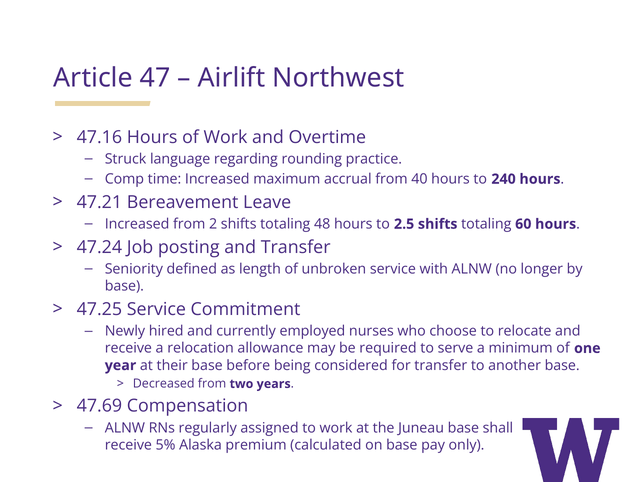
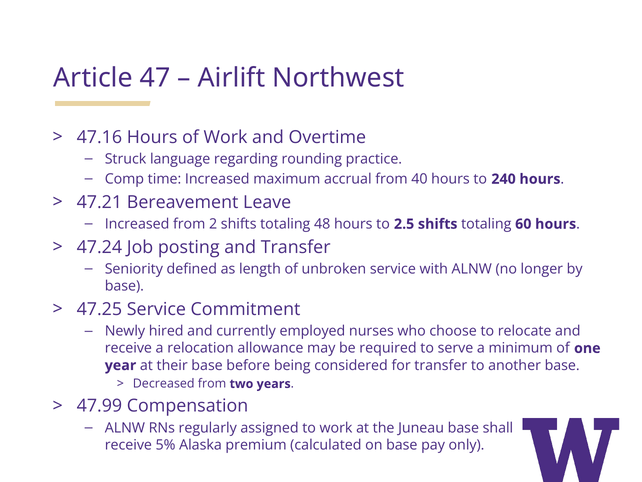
47.69: 47.69 -> 47.99 (99, 406)
